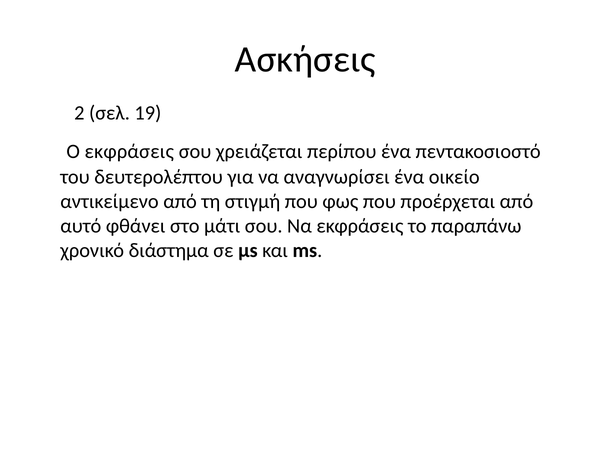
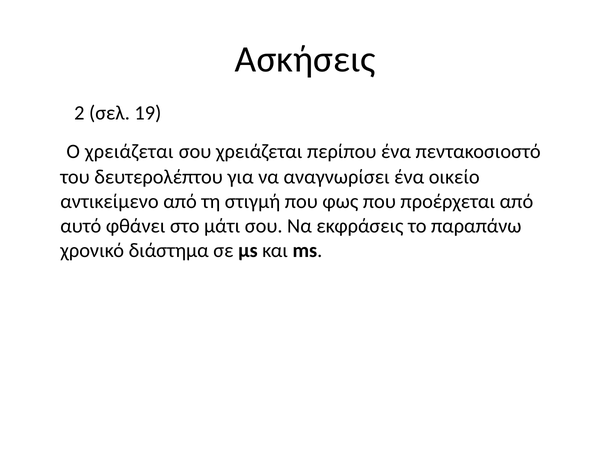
Ο εκφράσεις: εκφράσεις -> χρειάζεται (129, 151)
